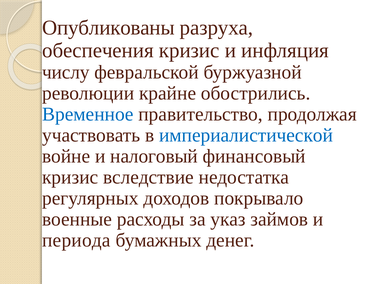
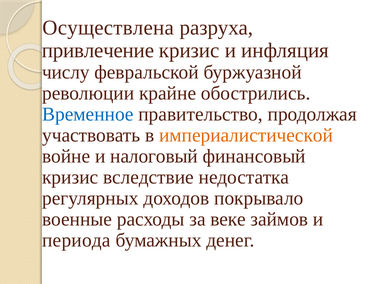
Опубликованы: Опубликованы -> Осуществлена (108, 28)
обеспечения: обеспечения -> привлечение (98, 50)
империалистической colour: blue -> orange (246, 135)
указ: указ -> веке (228, 219)
